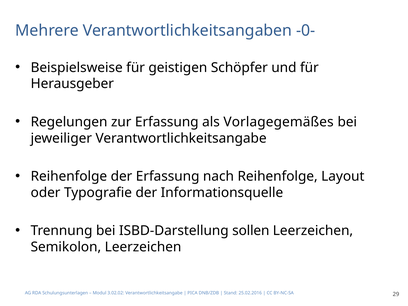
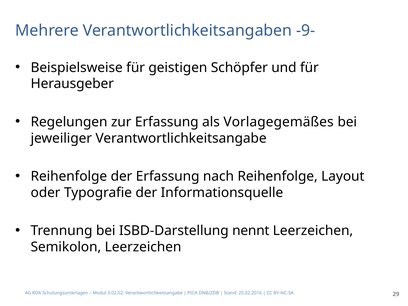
-0-: -0- -> -9- (306, 31)
sollen: sollen -> nennt (251, 231)
